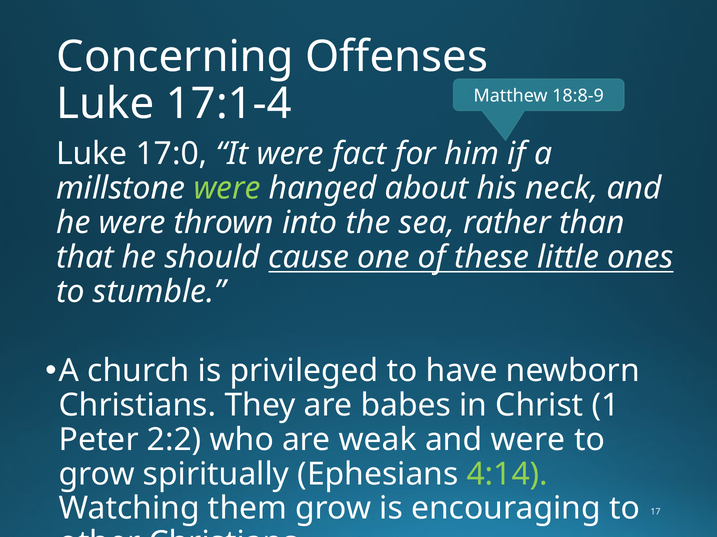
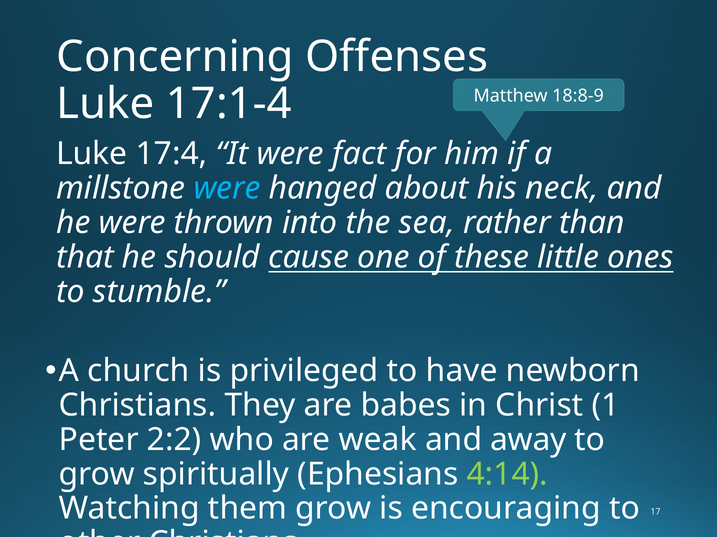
17:0: 17:0 -> 17:4 (172, 154)
were colour: light green -> light blue (227, 189)
and were: were -> away (528, 440)
